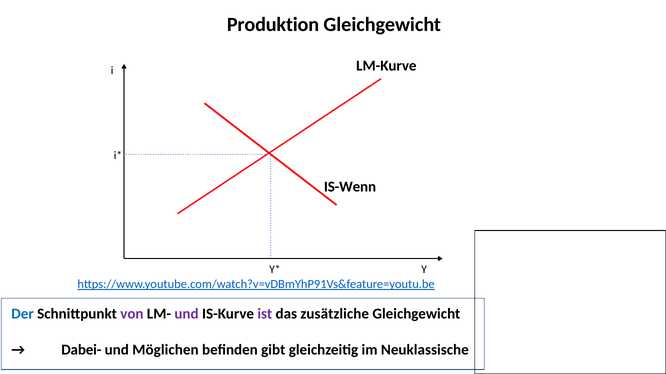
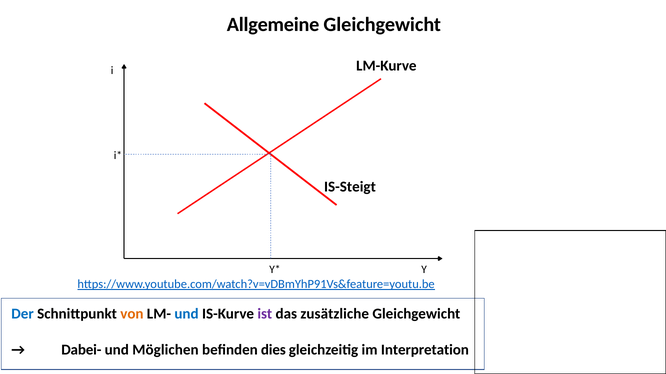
Produktion: Produktion -> Allgemeine (273, 25)
IS-Wenn: IS-Wenn -> IS-Steigt (350, 187)
von colour: purple -> orange (132, 314)
und colour: purple -> blue (187, 314)
gibt: gibt -> dies (273, 350)
Neuklassische: Neuklassische -> Interpretation (425, 350)
